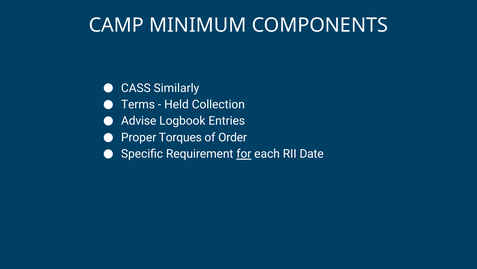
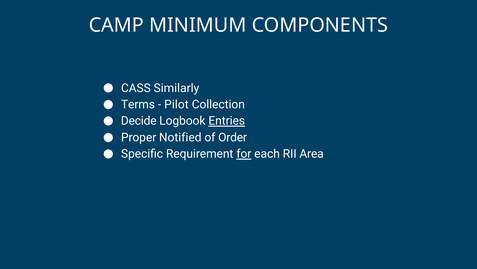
Held: Held -> Pilot (176, 104)
Advise: Advise -> Decide (139, 121)
Entries underline: none -> present (227, 121)
Torques: Torques -> Notified (180, 137)
Date: Date -> Area (312, 154)
